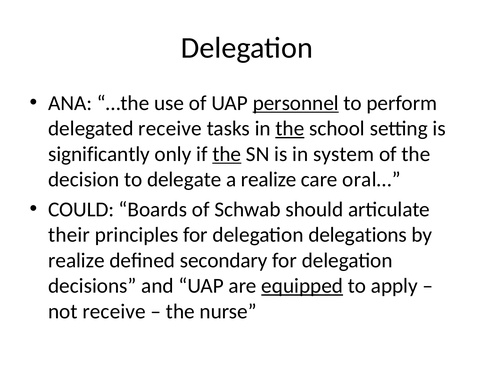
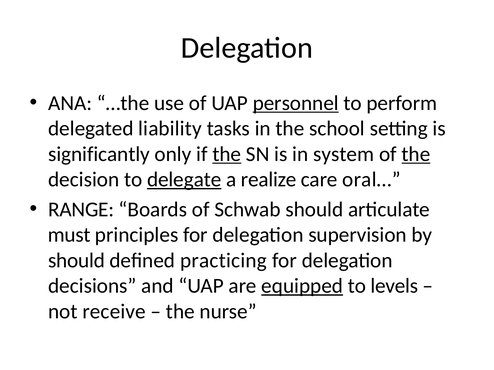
delegated receive: receive -> liability (170, 129)
the underline: present -> none (290, 129)
the underline: none -> present (416, 154)
delegate underline: none -> present (184, 180)
COULD: COULD -> RANGE (81, 210)
their: their -> must (69, 235)
delegations: delegations -> supervision (358, 235)
realize: realize -> should (77, 261)
secondary: secondary -> practicing (224, 261)
apply: apply -> levels (394, 286)
